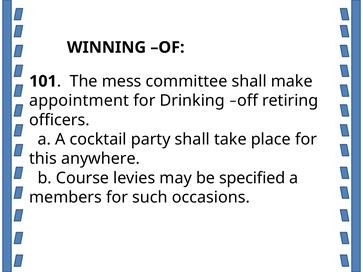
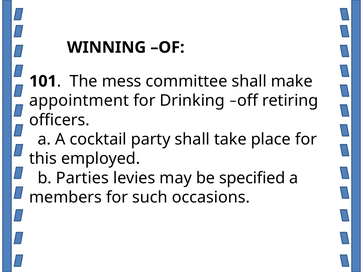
anywhere: anywhere -> employed (101, 159)
Course: Course -> Parties (82, 178)
